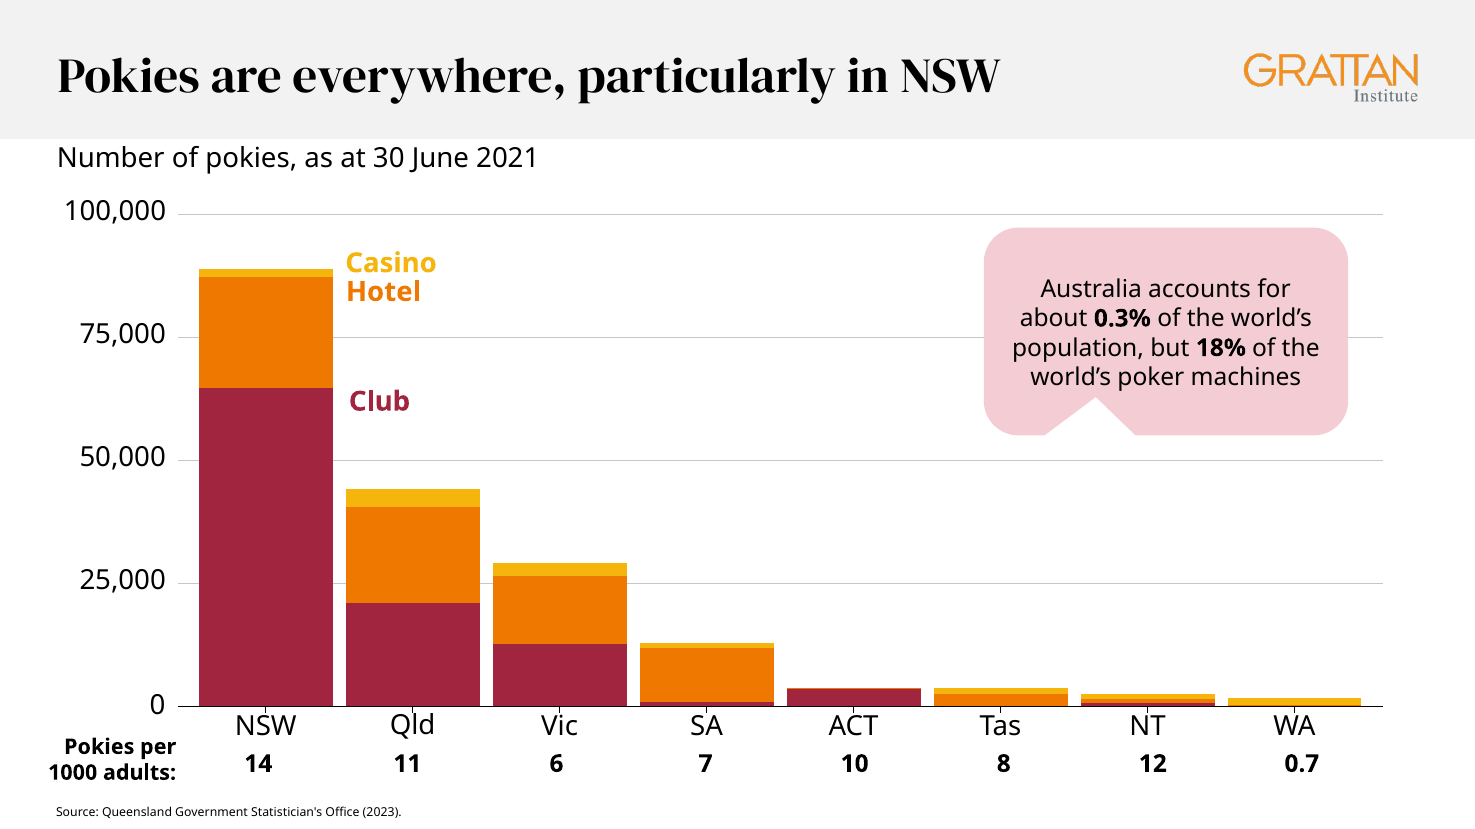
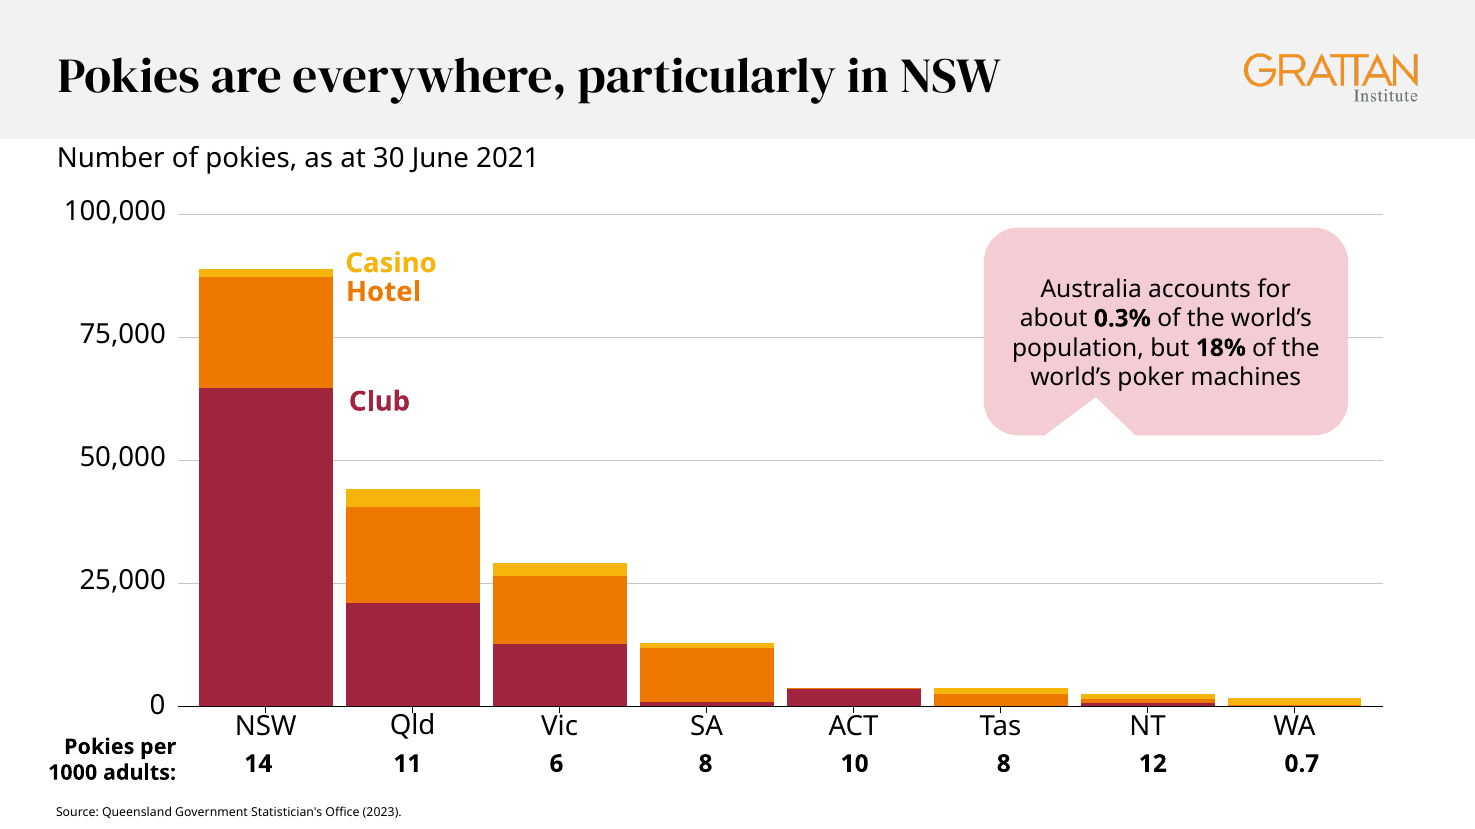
6 7: 7 -> 8 (706, 764)
